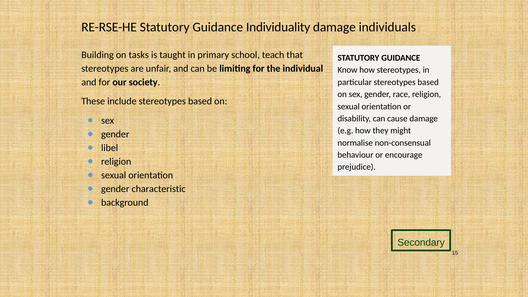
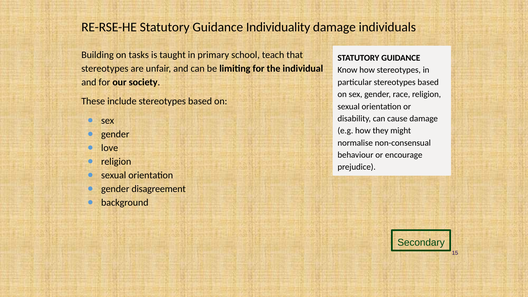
libel: libel -> love (110, 148)
characteristic: characteristic -> disagreement (159, 189)
